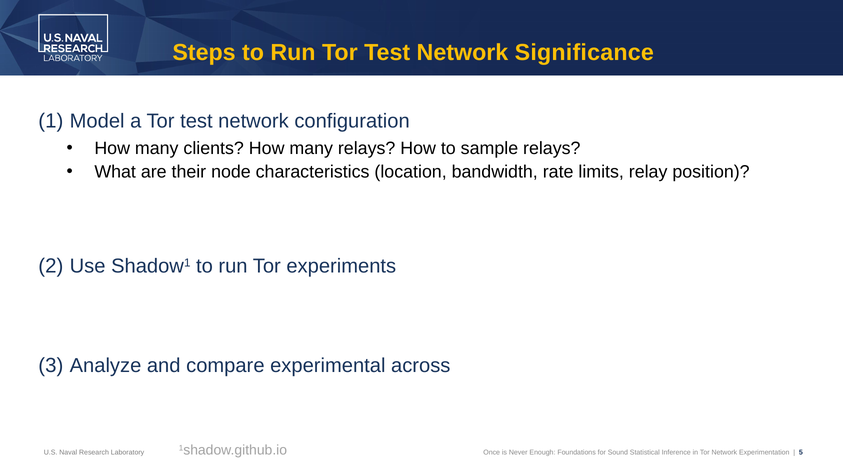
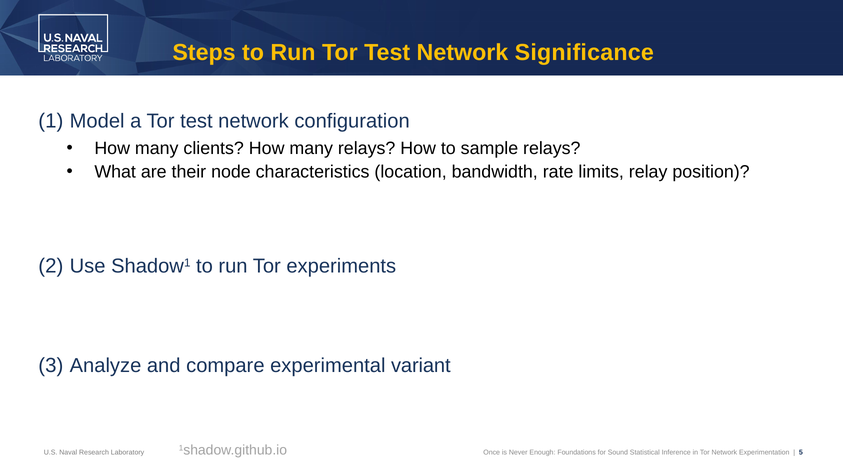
experimental across: across -> variant (421, 366)
